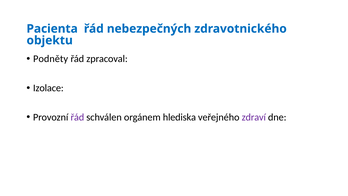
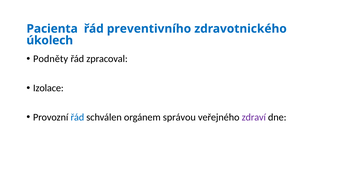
nebezpečných: nebezpečných -> preventivního (149, 29)
objektu: objektu -> úkolech (50, 40)
řád colour: purple -> blue (77, 117)
hlediska: hlediska -> správou (179, 117)
